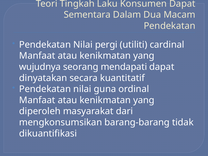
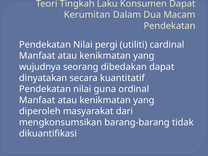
Sementara: Sementara -> Kerumitan (87, 15)
mendapati: mendapati -> dibedakan (124, 67)
